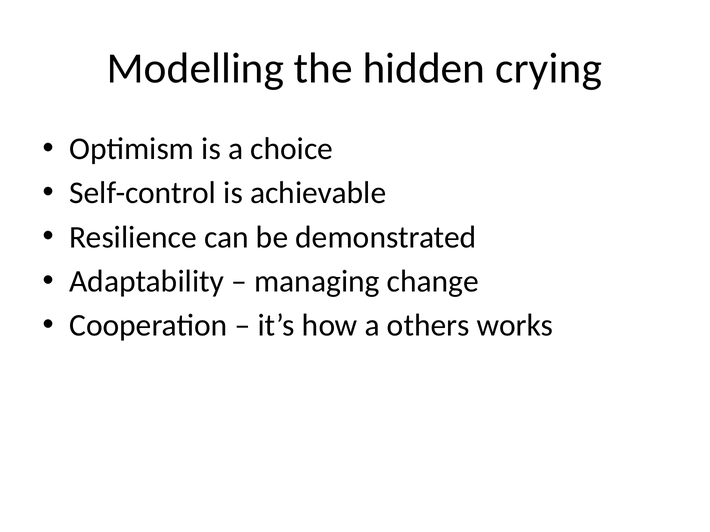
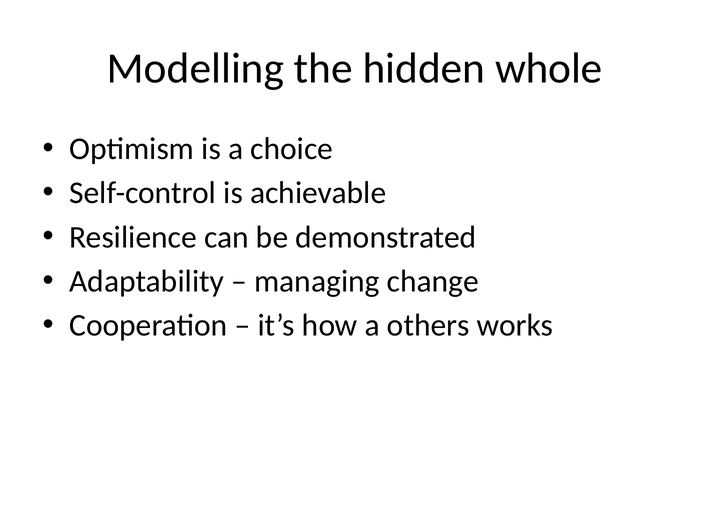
crying: crying -> whole (549, 69)
